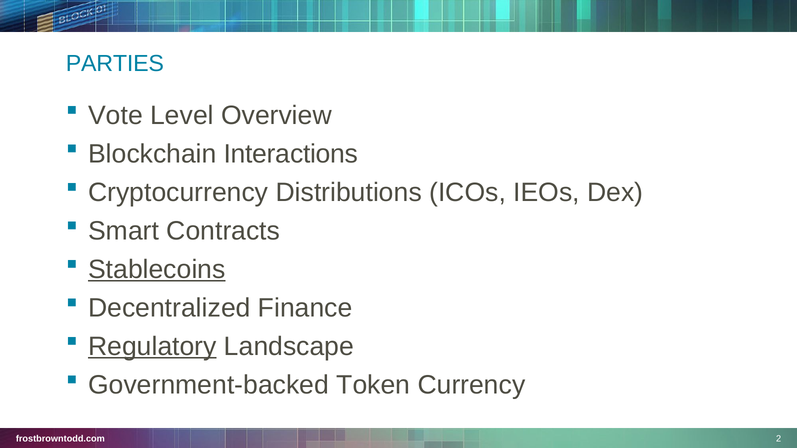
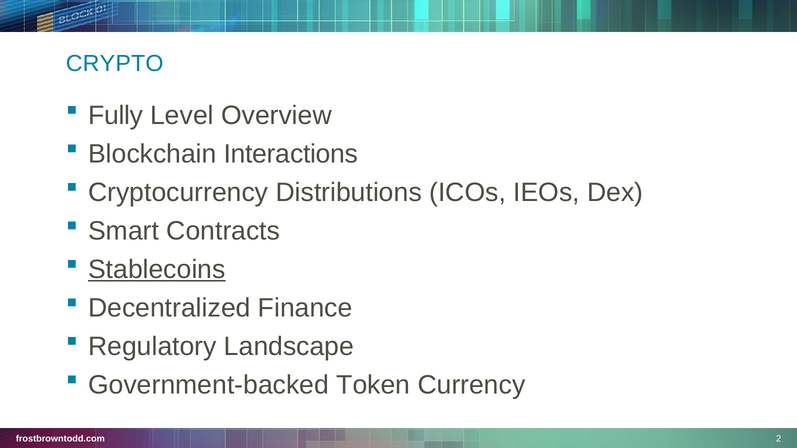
PARTIES: PARTIES -> CRYPTO (115, 64)
Vote: Vote -> Fully (116, 115)
Regulatory underline: present -> none (152, 347)
